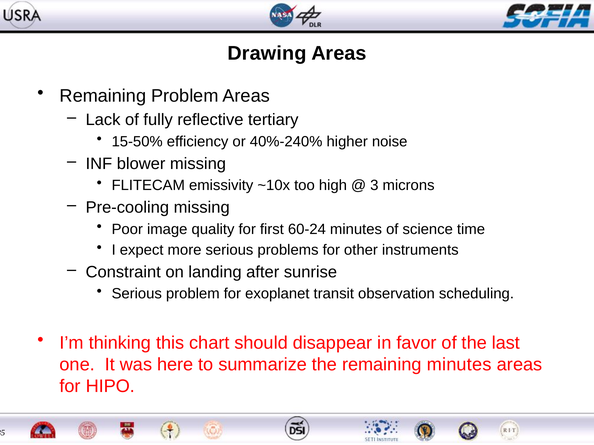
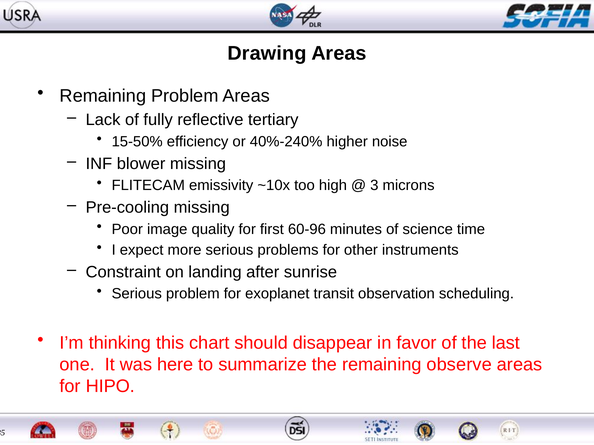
60-24: 60-24 -> 60-96 (307, 229)
remaining minutes: minutes -> observe (459, 365)
